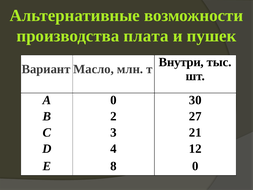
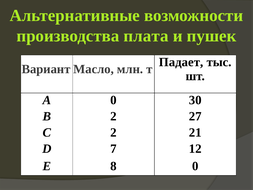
Внутри: Внутри -> Падает (181, 62)
С 3: 3 -> 2 (114, 132)
4: 4 -> 7 (114, 149)
